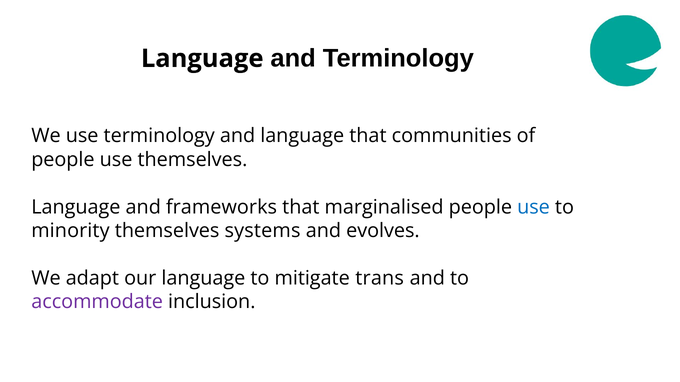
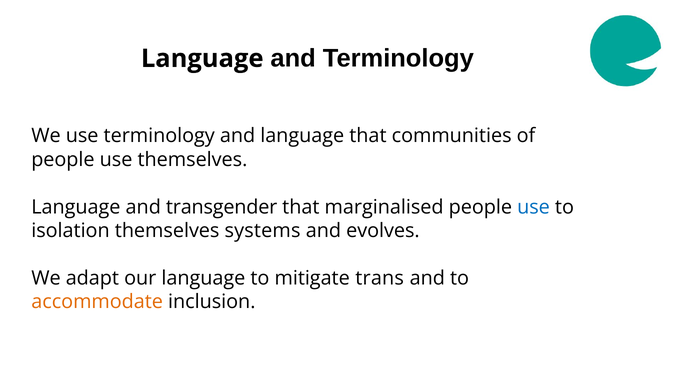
frameworks: frameworks -> transgender (222, 207)
minority: minority -> isolation (70, 231)
accommodate colour: purple -> orange (97, 302)
